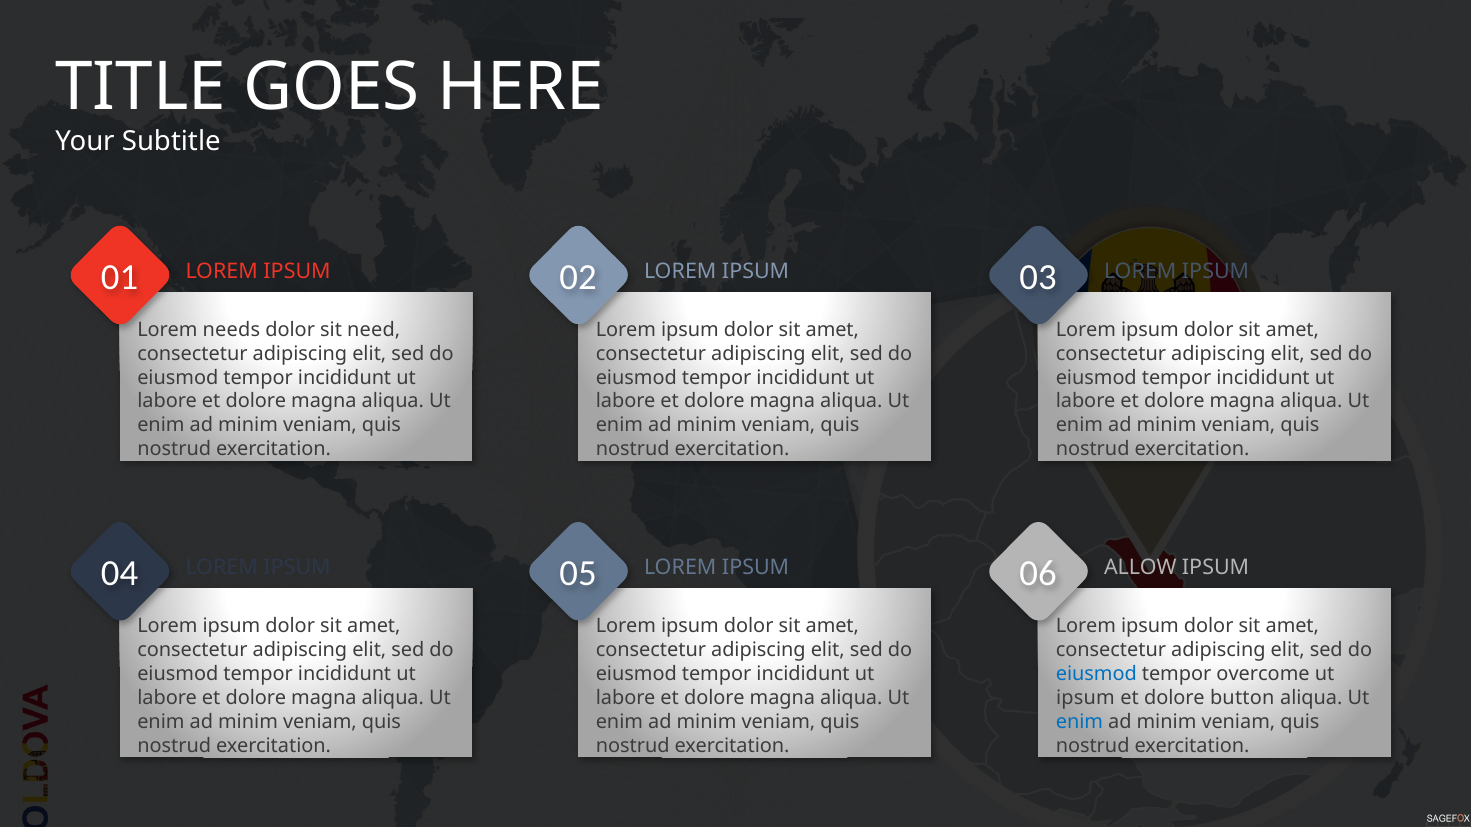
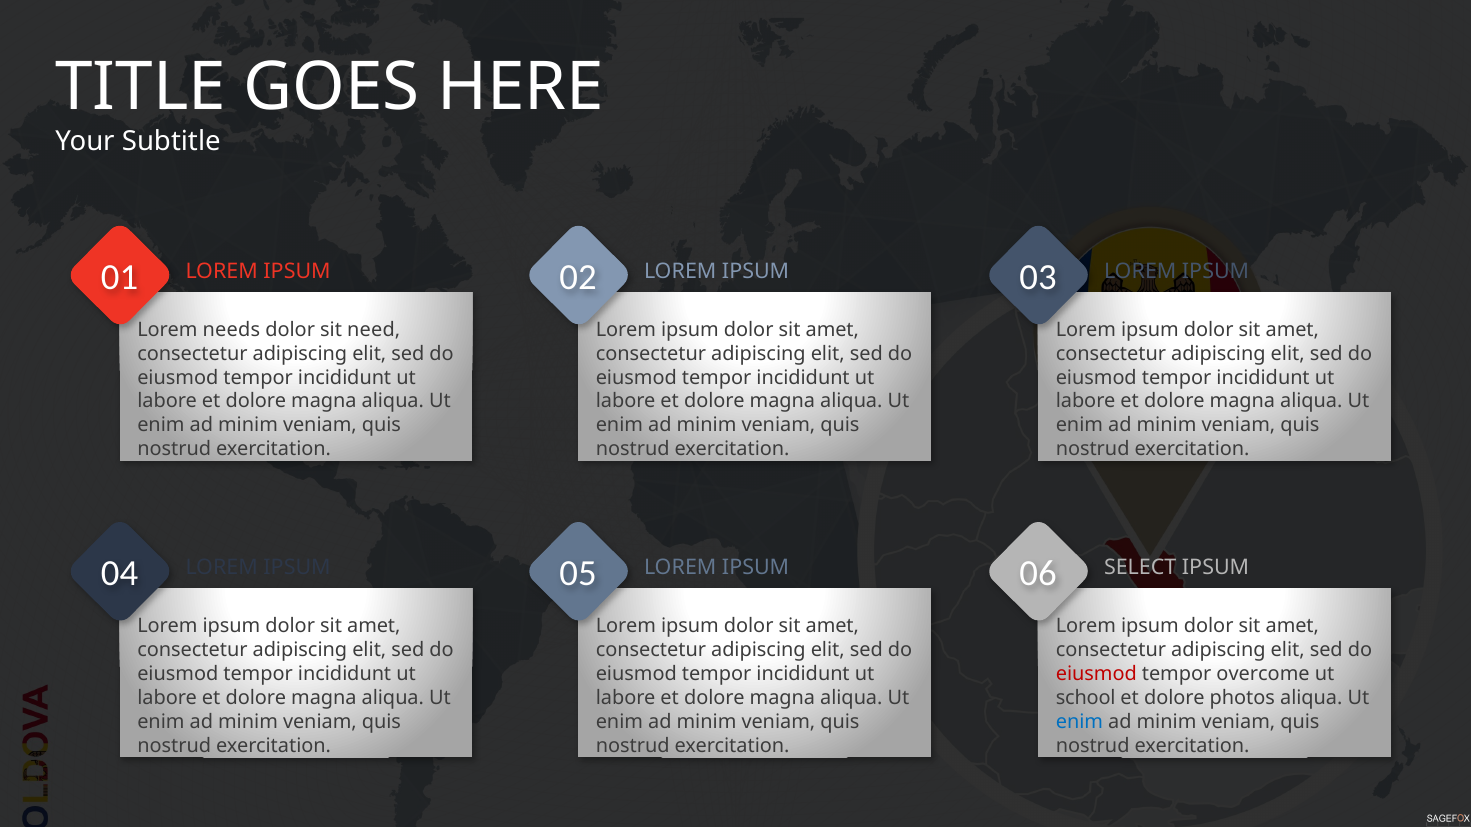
ALLOW: ALLOW -> SELECT (1140, 568)
eiusmod colour: blue -> red (1096, 674)
ipsum: ipsum -> school (1086, 698)
button: button -> photos (1242, 698)
